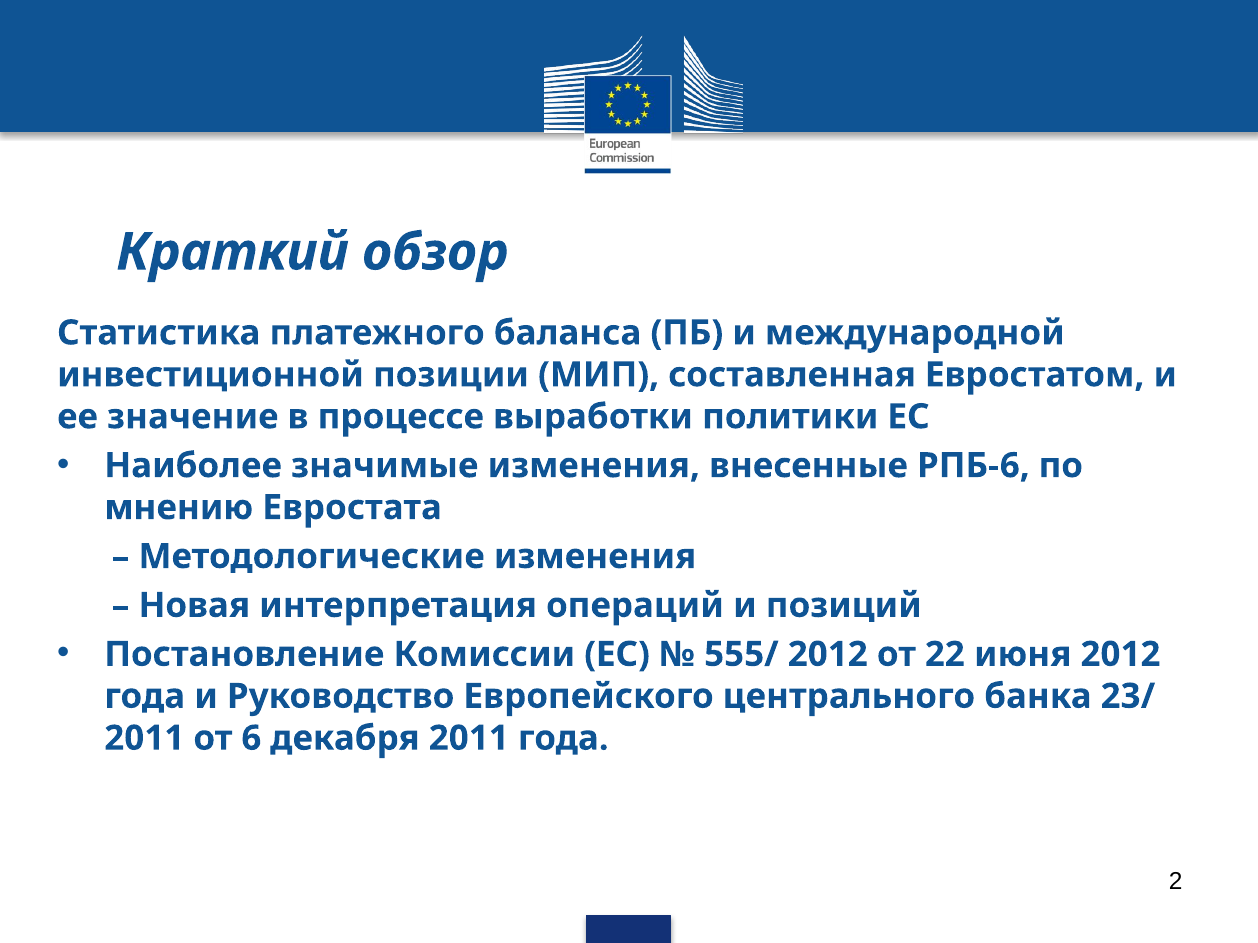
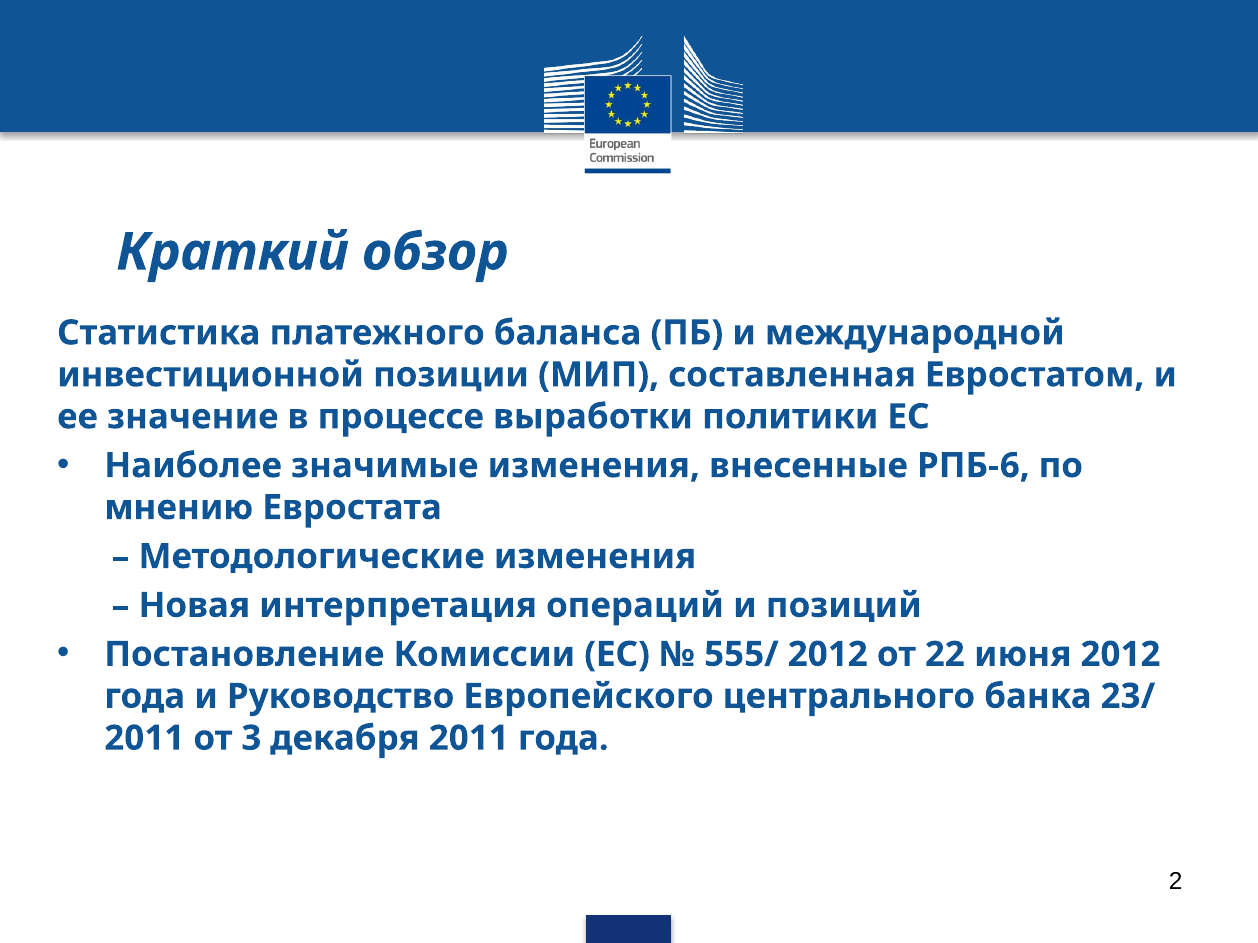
6: 6 -> 3 (251, 739)
